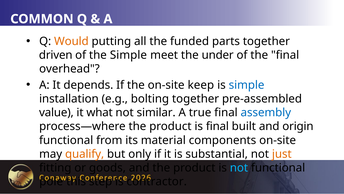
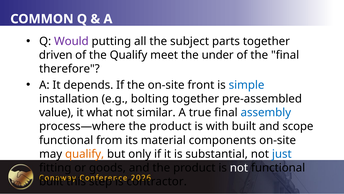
Would colour: orange -> purple (71, 41)
funded: funded -> subject (190, 41)
the Simple: Simple -> Qualify (129, 55)
overhead: overhead -> therefore (69, 69)
keep: keep -> front (201, 85)
is final: final -> with (217, 126)
origin: origin -> scope (298, 126)
just colour: orange -> blue (282, 154)
not colour: light blue -> white (239, 167)
pole: pole -> built (51, 181)
